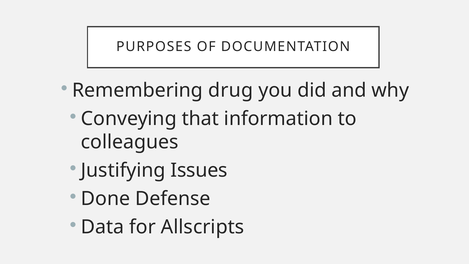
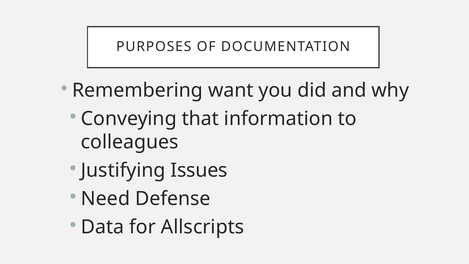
drug: drug -> want (231, 90)
Done: Done -> Need (106, 199)
